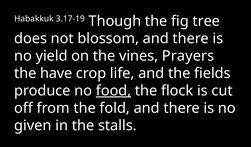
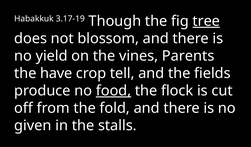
tree underline: none -> present (206, 21)
Prayers: Prayers -> Parents (188, 56)
life: life -> tell (122, 73)
